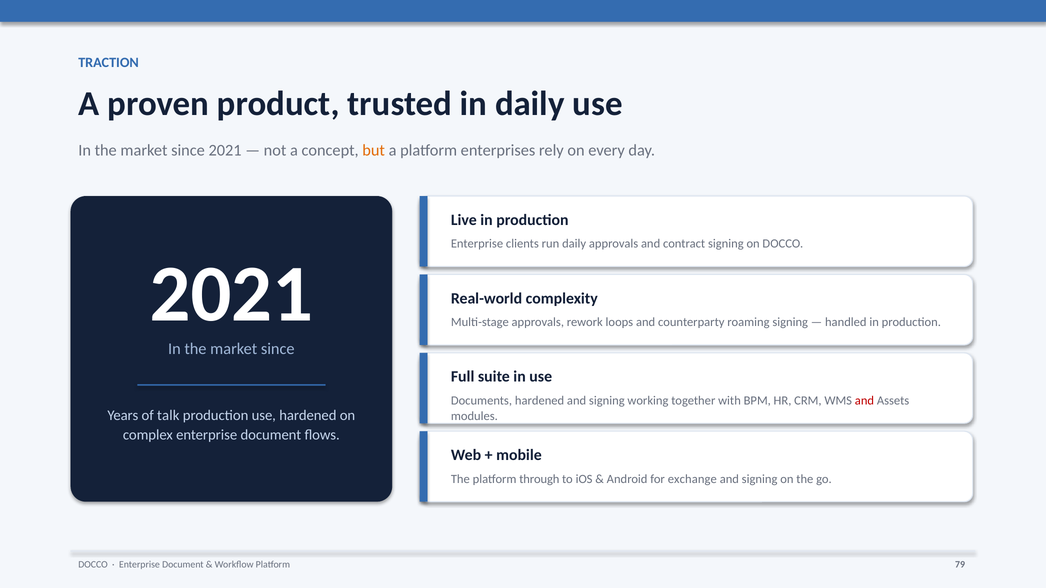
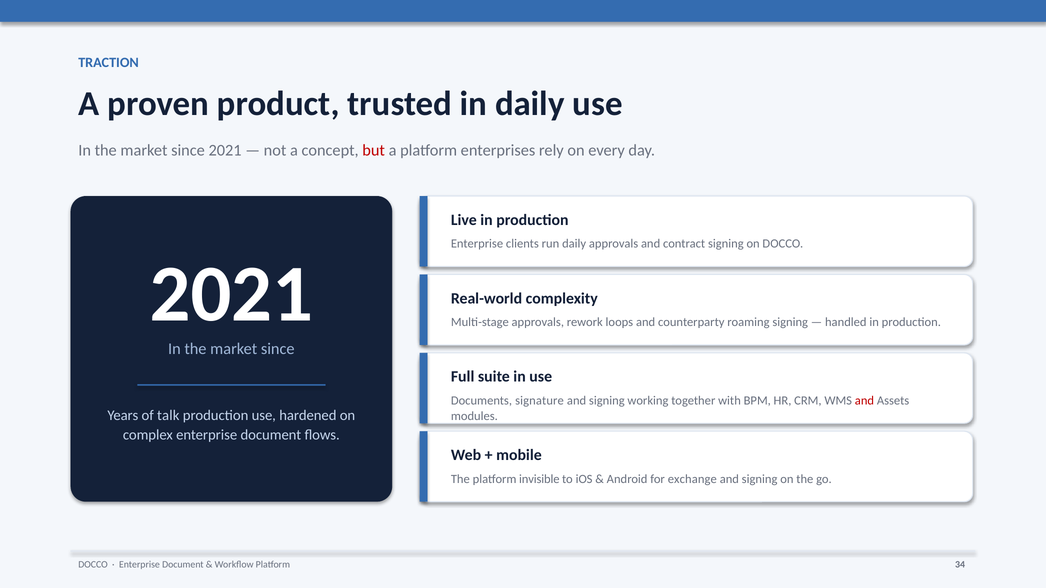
but colour: orange -> red (374, 151)
Documents hardened: hardened -> signature (539, 401)
through: through -> invisible (539, 479)
79: 79 -> 34 (960, 565)
